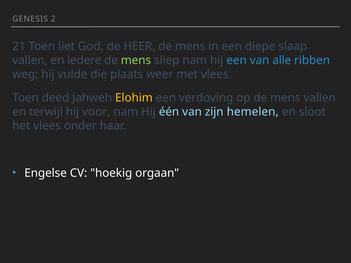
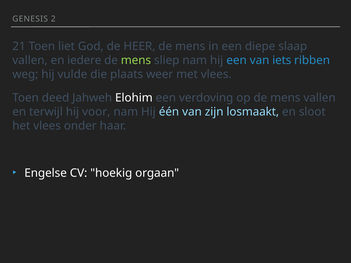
alle: alle -> iets (282, 60)
Elohim colour: yellow -> white (134, 98)
hemelen: hemelen -> losmaakt (253, 112)
